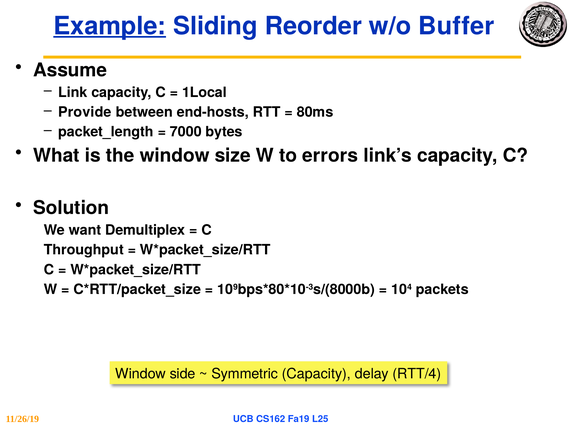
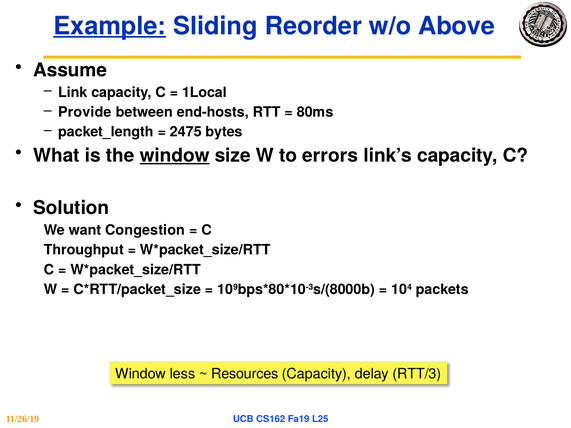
Buffer: Buffer -> Above (457, 26)
7000: 7000 -> 2475 (186, 132)
window underline: none -> present (175, 156)
Demultiplex: Demultiplex -> Congestion (145, 230)
side: side -> less (182, 374)
Symmetric: Symmetric -> Resources (245, 374)
RTT/4: RTT/4 -> RTT/3 (417, 374)
